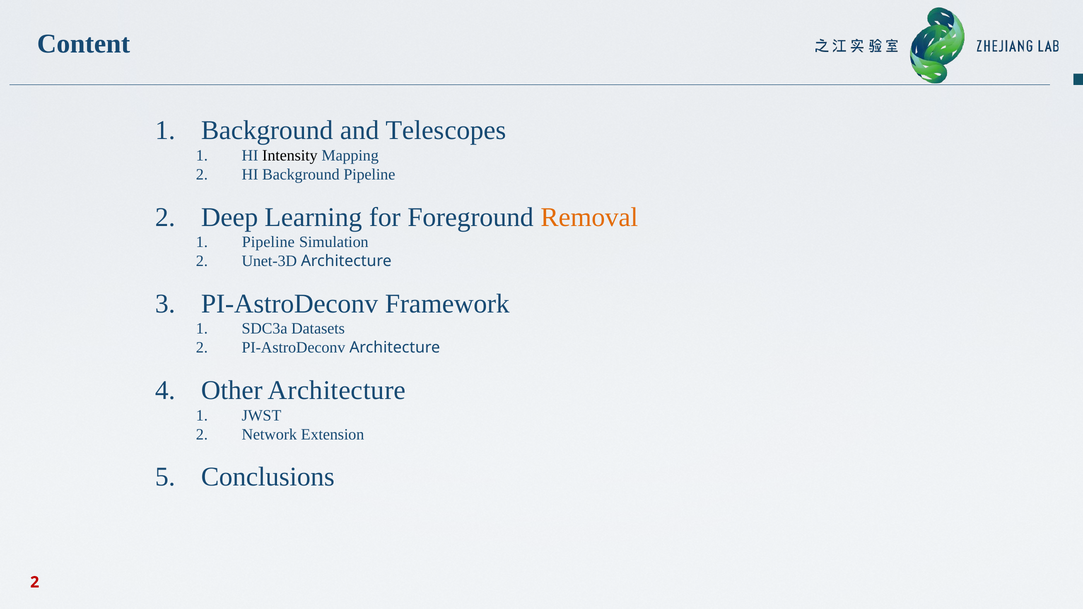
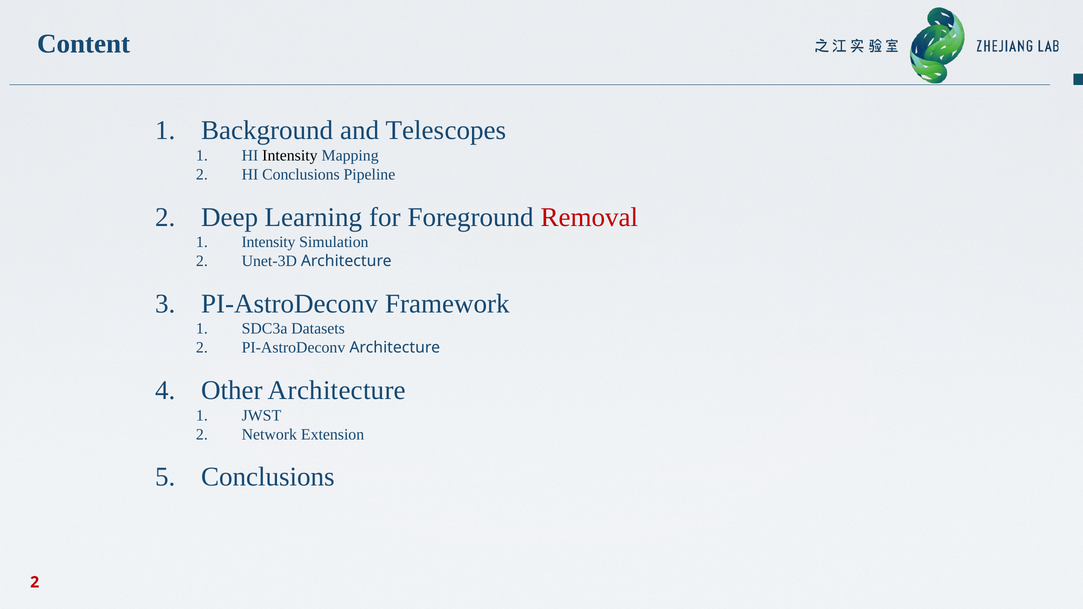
HI Background: Background -> Conclusions (301, 174)
Removal colour: orange -> red (590, 217)
1 Pipeline: Pipeline -> Intensity (268, 242)
